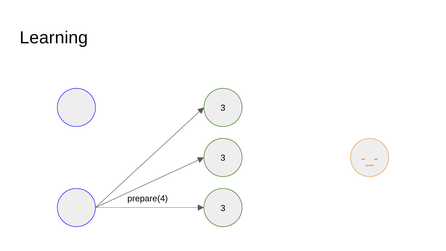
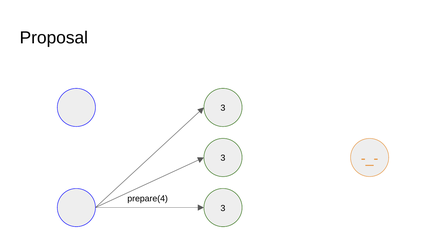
Learning: Learning -> Proposal (54, 38)
